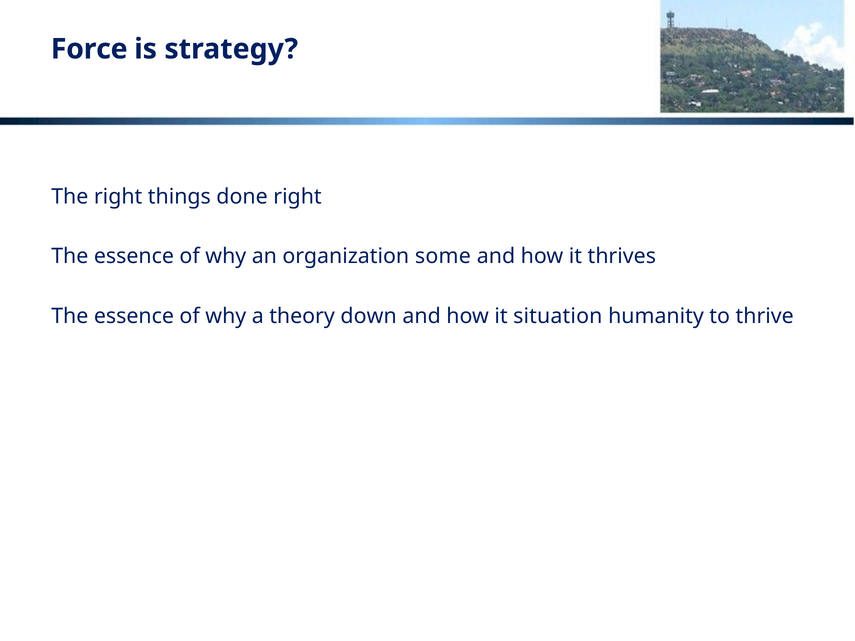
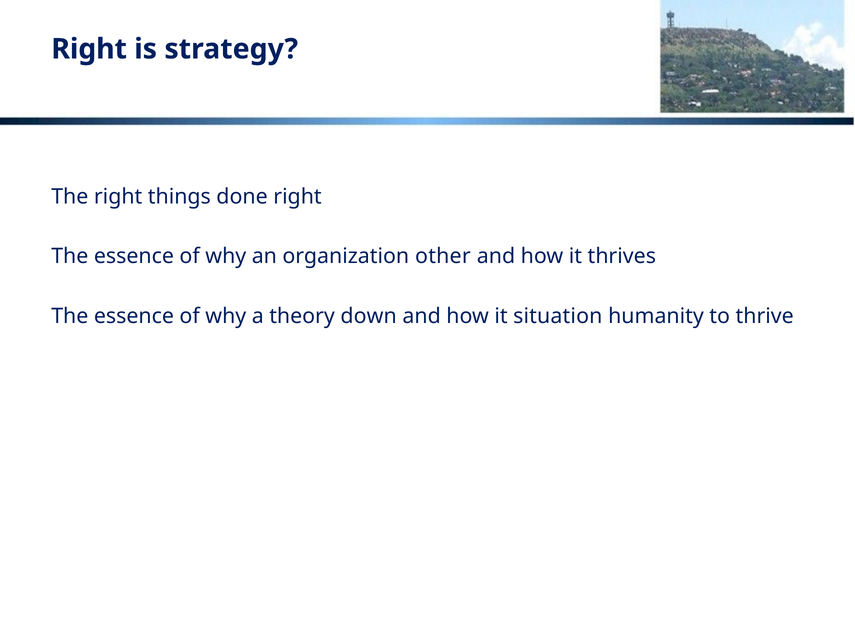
Force: Force -> Right (89, 49)
some: some -> other (443, 256)
